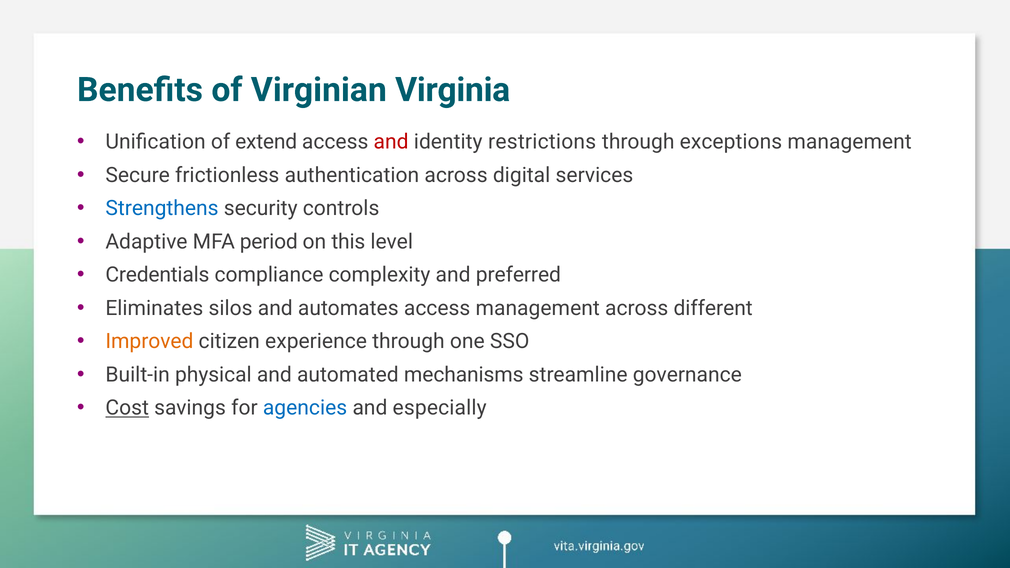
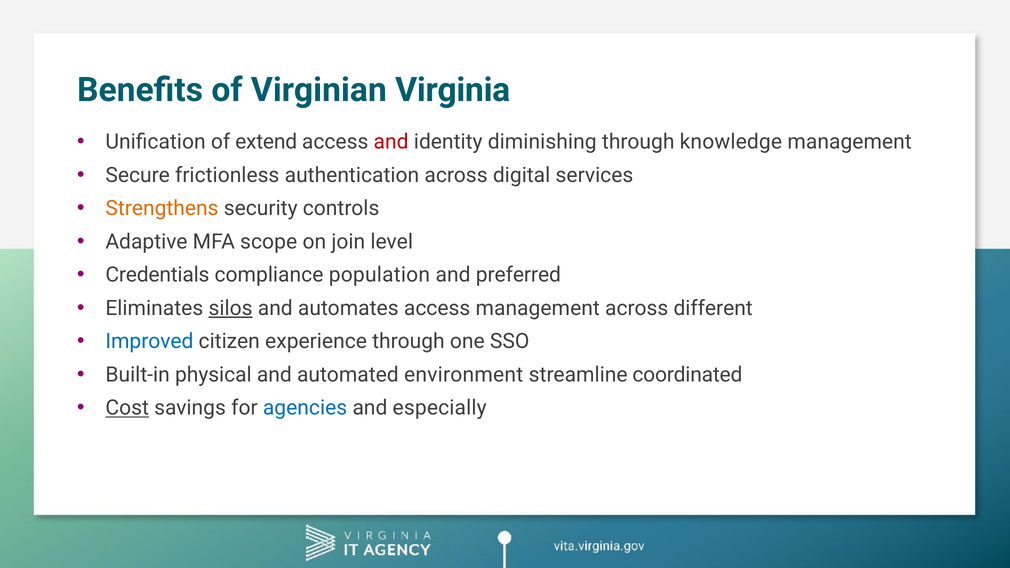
restrictions: restrictions -> diminishing (542, 142)
exceptions: exceptions -> knowledge (731, 142)
Strengthens colour: blue -> orange (162, 208)
period: period -> scope (269, 242)
this: this -> join (348, 242)
complexity: complexity -> population (379, 275)
silos underline: none -> present (231, 308)
Improved colour: orange -> blue (149, 341)
mechanisms: mechanisms -> environment (464, 375)
governance: governance -> coordinated (687, 375)
